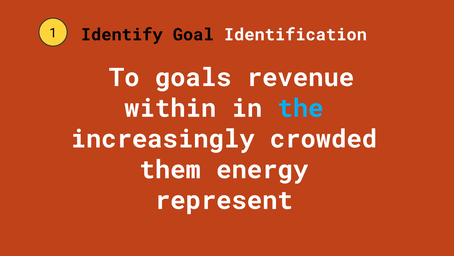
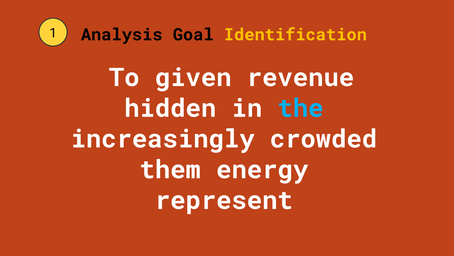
Identify: Identify -> Analysis (122, 35)
Identification colour: white -> yellow (295, 35)
goals: goals -> given (193, 77)
within: within -> hidden (170, 108)
